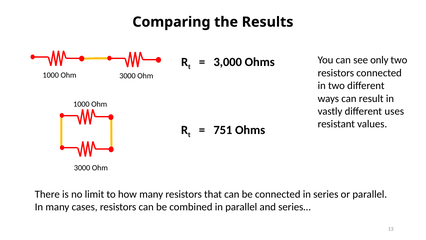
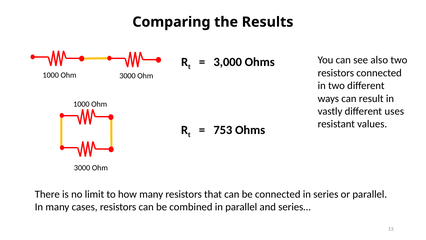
only: only -> also (379, 60)
751: 751 -> 753 (223, 130)
